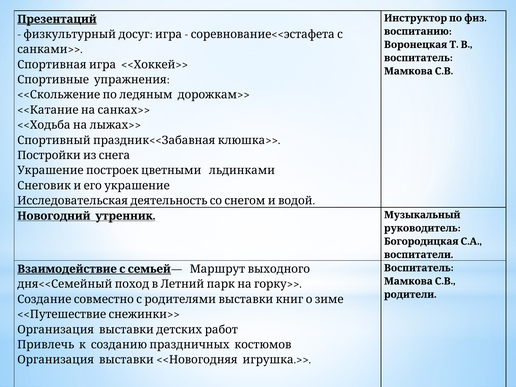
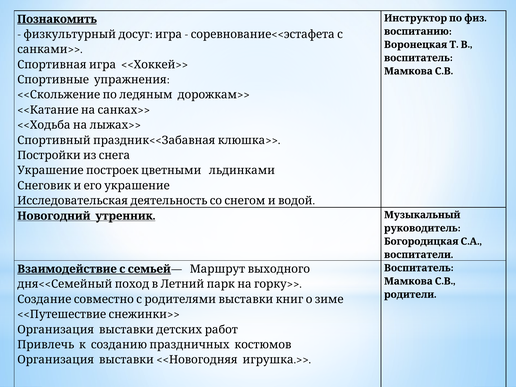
Презентаций: Презентаций -> Познакомить (57, 19)
